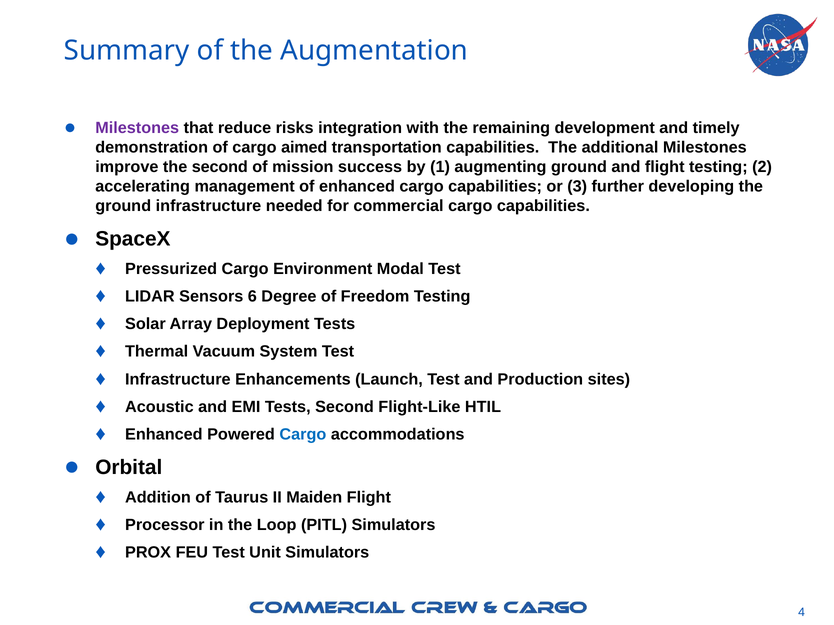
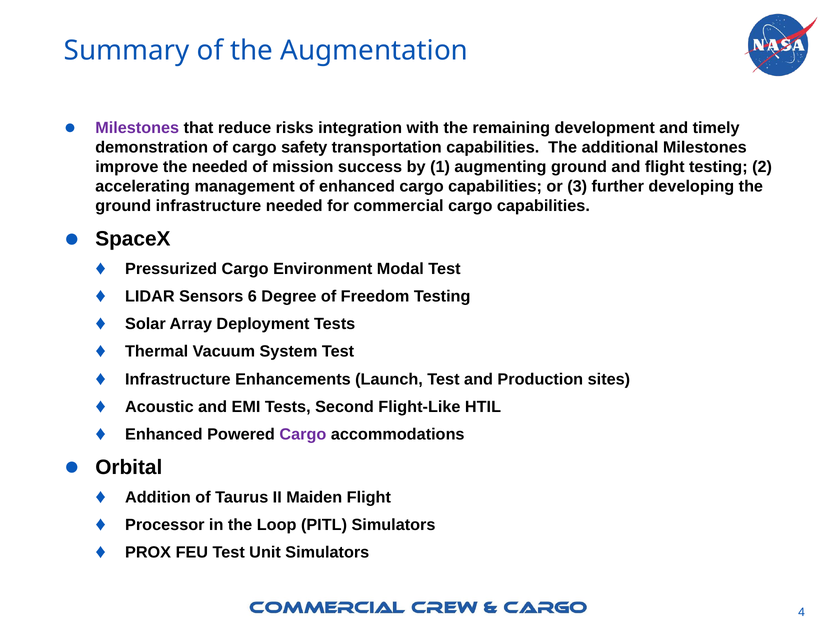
aimed: aimed -> safety (304, 148)
the second: second -> needed (220, 167)
Cargo colour: blue -> purple (303, 435)
